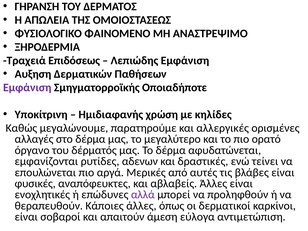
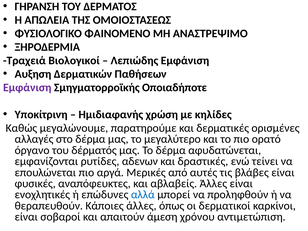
Επιδόσεως: Επιδόσεως -> Βιολογικοί (74, 61)
αλλεργικές: αλλεργικές -> δερματικές (223, 128)
αλλά colour: purple -> blue (143, 195)
εύλογα: εύλογα -> χρόνου (197, 217)
